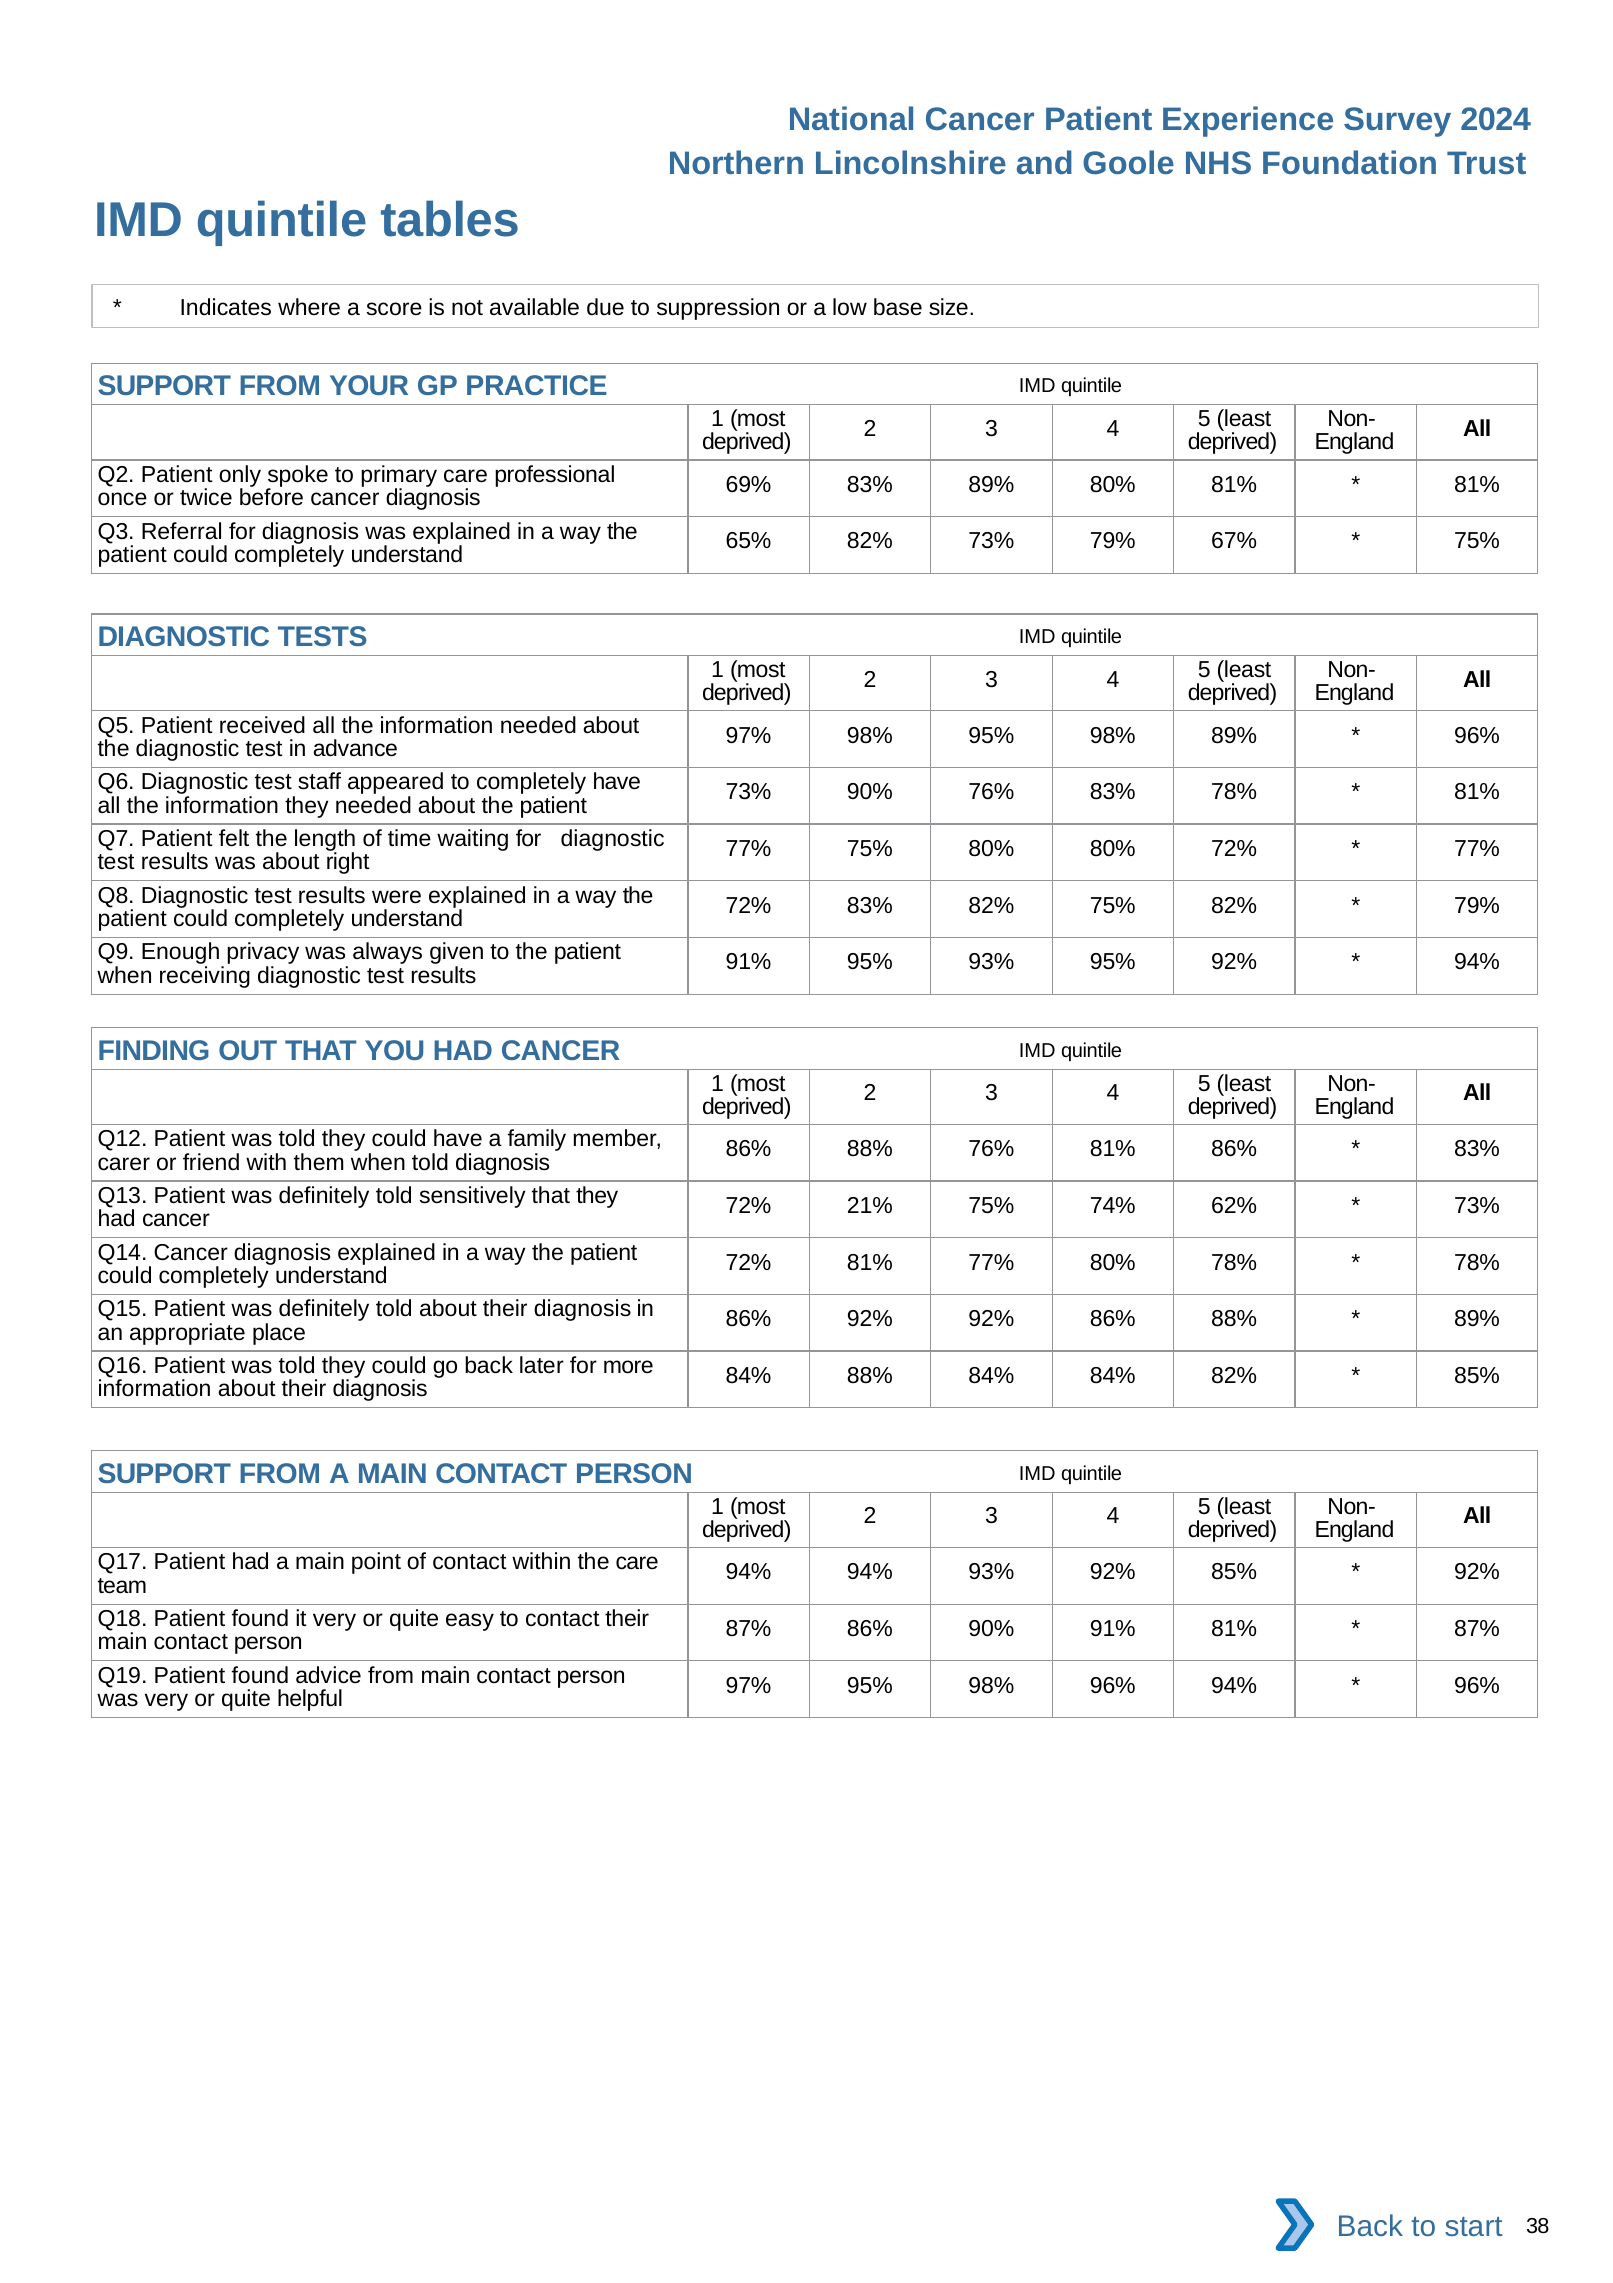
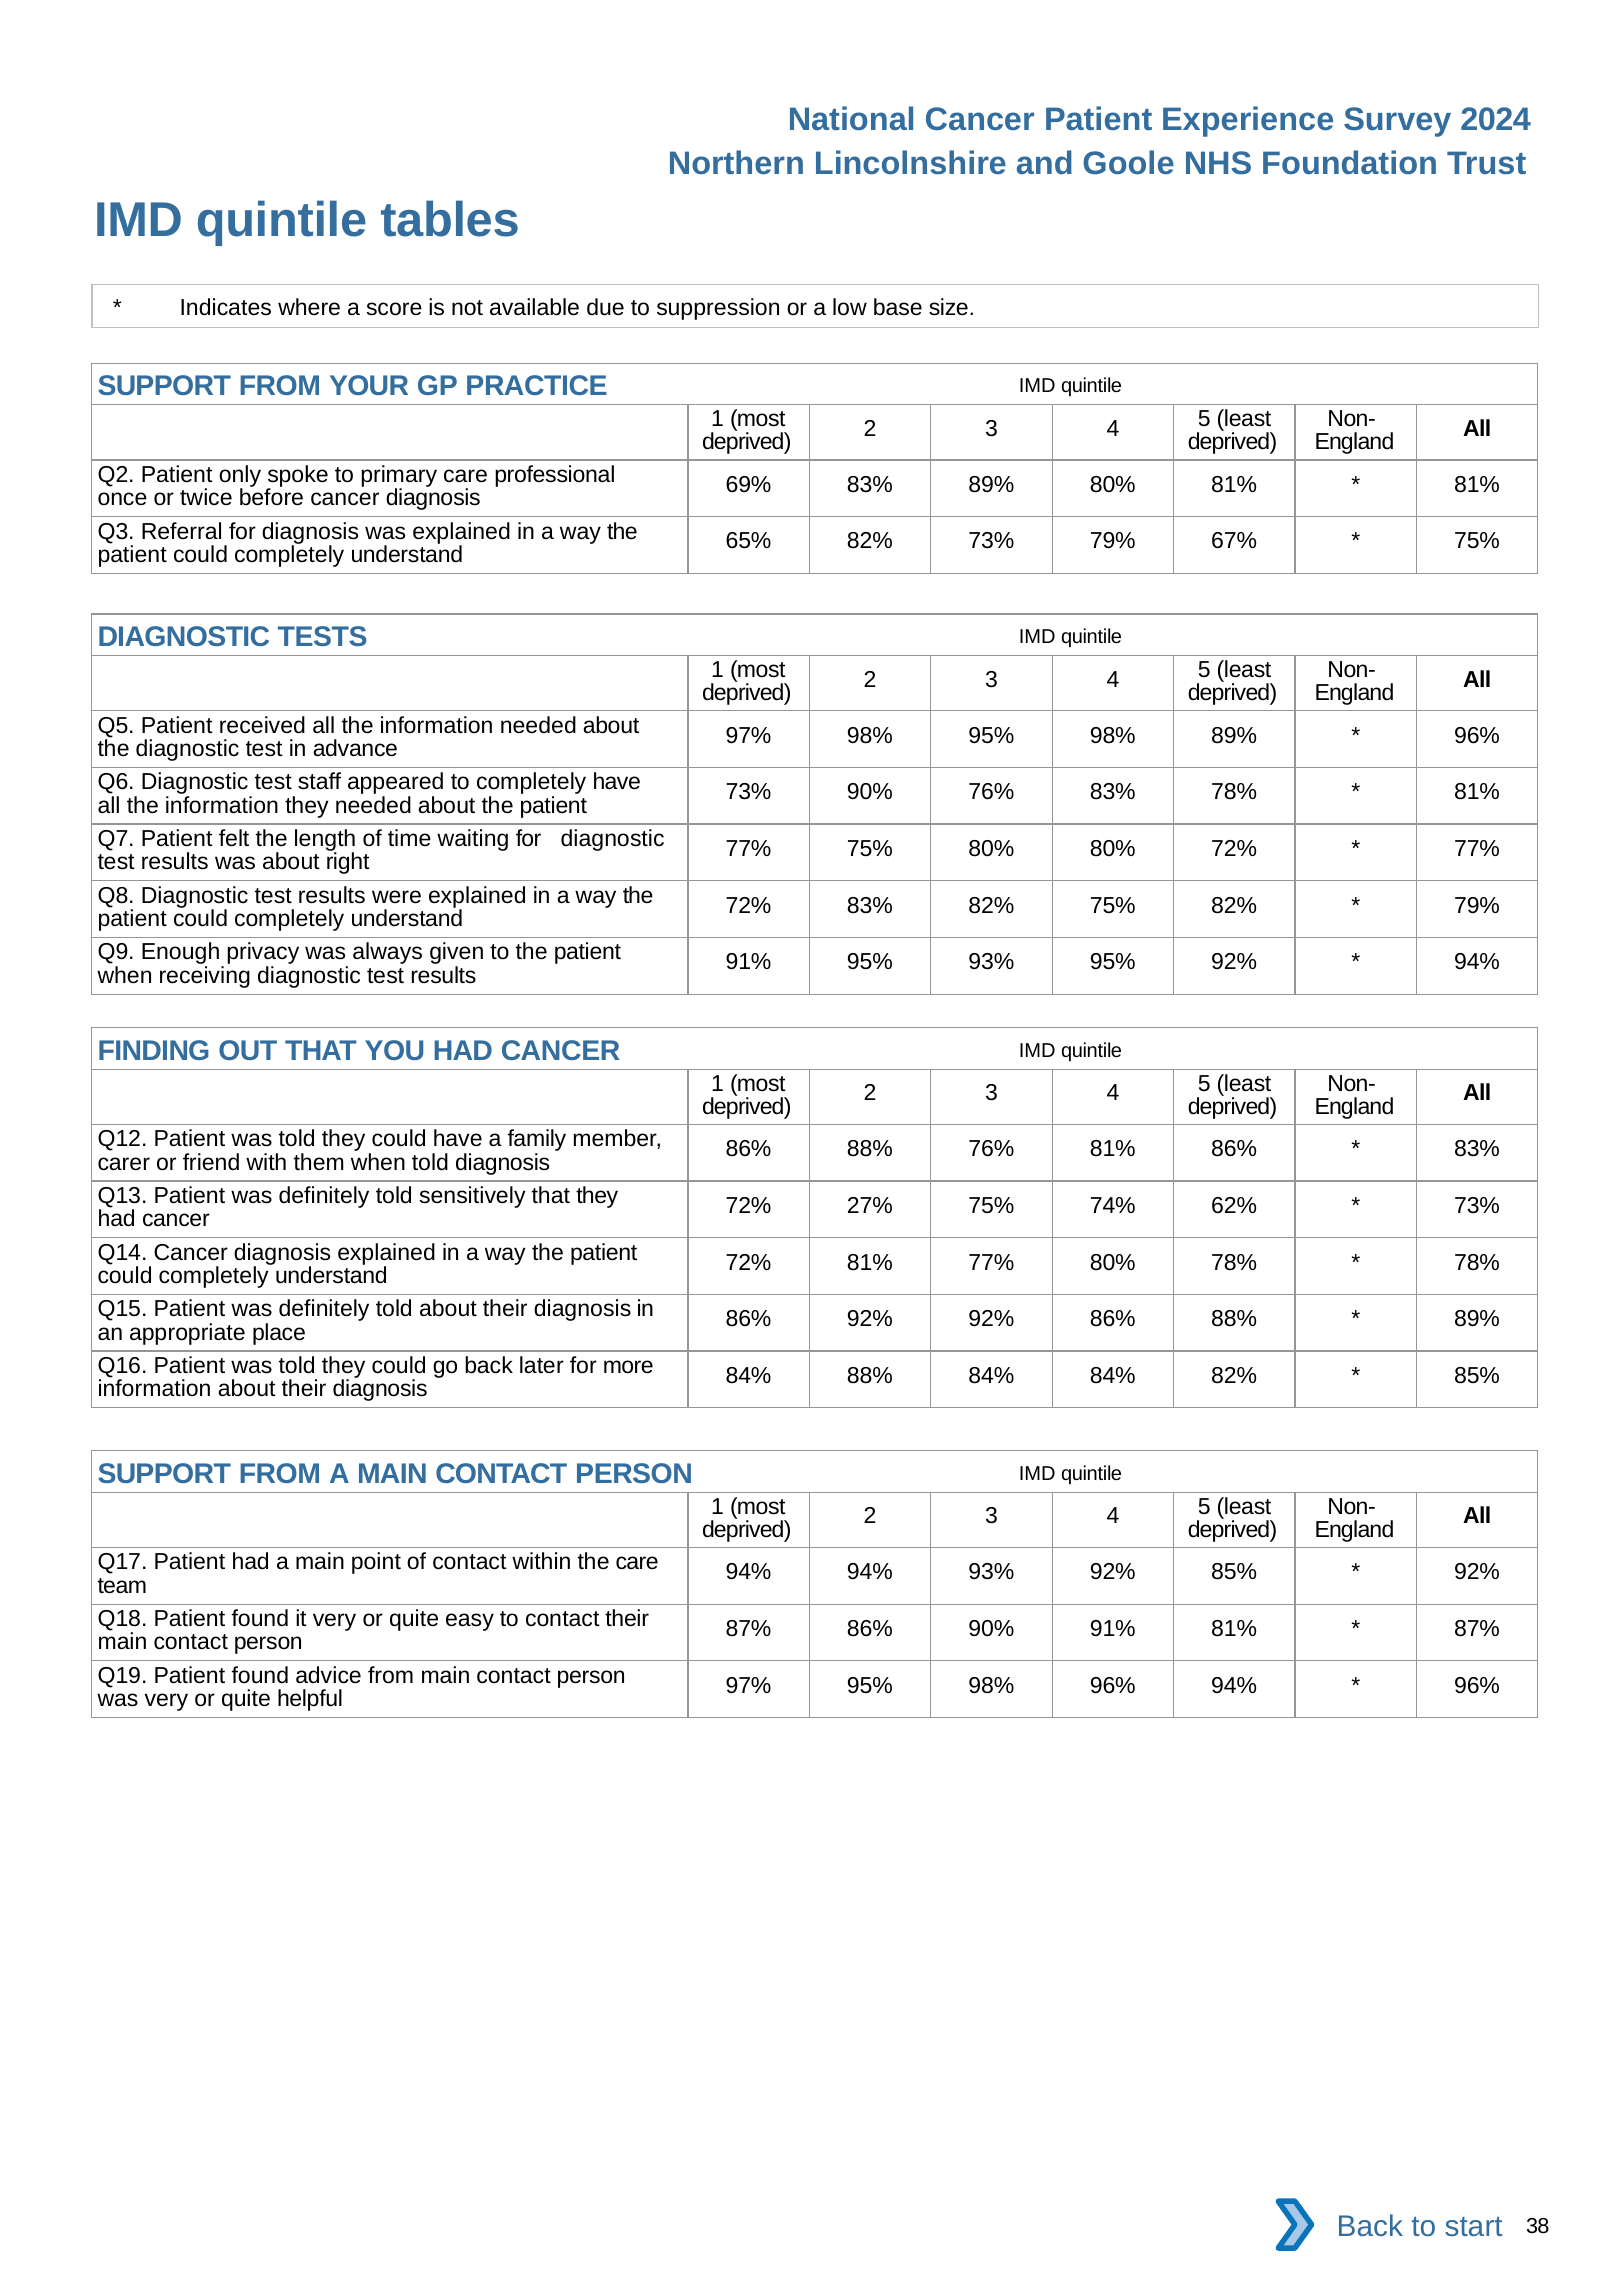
21%: 21% -> 27% (870, 1206)
